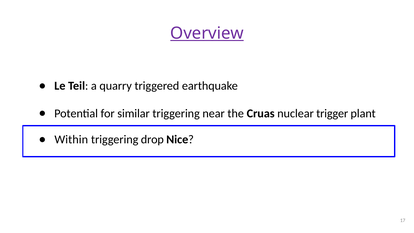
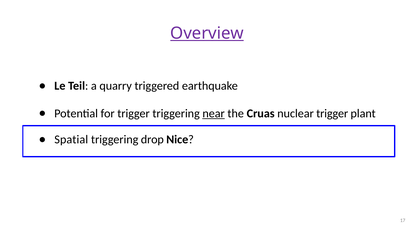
for similar: similar -> trigger (134, 113)
near underline: none -> present (214, 113)
Within: Within -> Spatial (71, 139)
